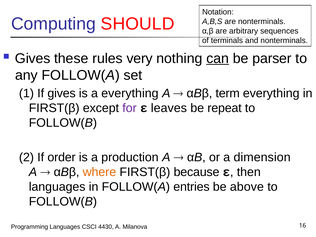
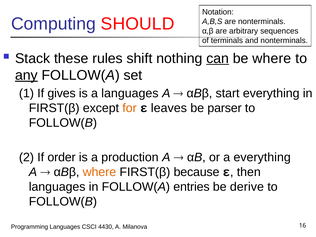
Gives: Gives -> Stack (33, 58)
very: very -> shift (140, 58)
be parser: parser -> where (272, 58)
any underline: none -> present (26, 75)
a everything: everything -> languages (130, 93)
term: term -> start (228, 93)
for colour: purple -> orange (130, 108)
repeat: repeat -> parser (225, 108)
a dimension: dimension -> everything (262, 157)
above: above -> derive (247, 187)
